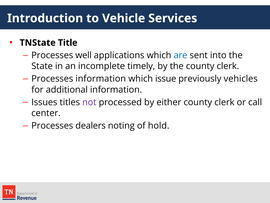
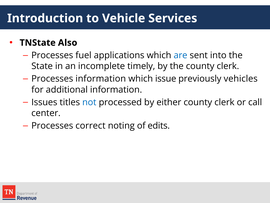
Title: Title -> Also (68, 43)
well: well -> fuel (83, 55)
not colour: purple -> blue (89, 102)
dealers: dealers -> correct (91, 125)
hold: hold -> edits (159, 125)
